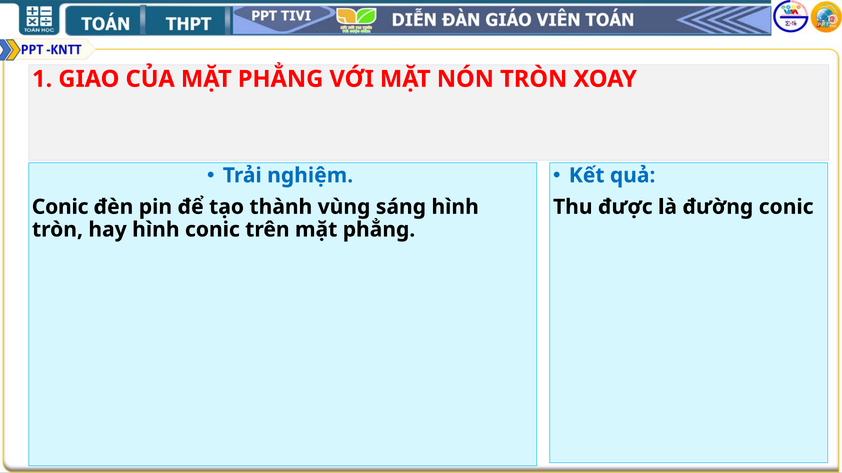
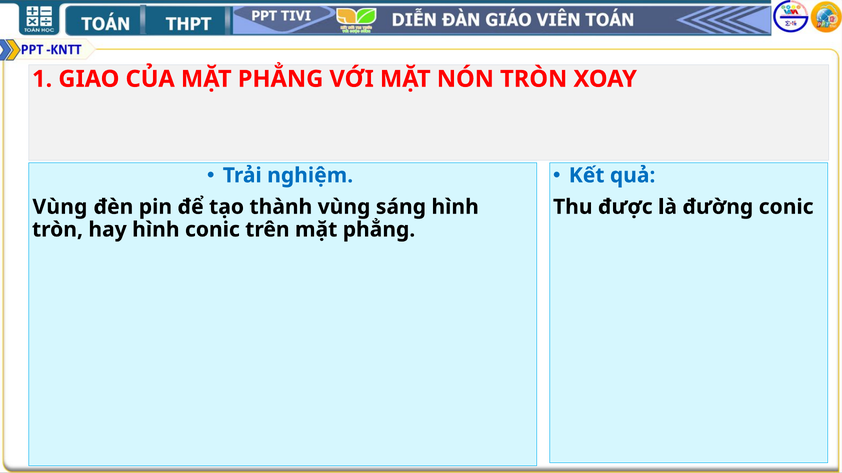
Conic: Conic -> Vùng (60, 207)
